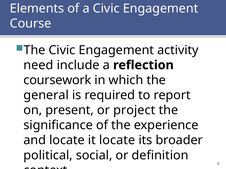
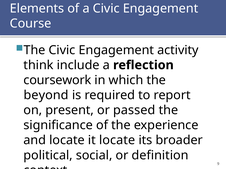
need: need -> think (38, 65)
general: general -> beyond (46, 95)
project: project -> passed (134, 110)
